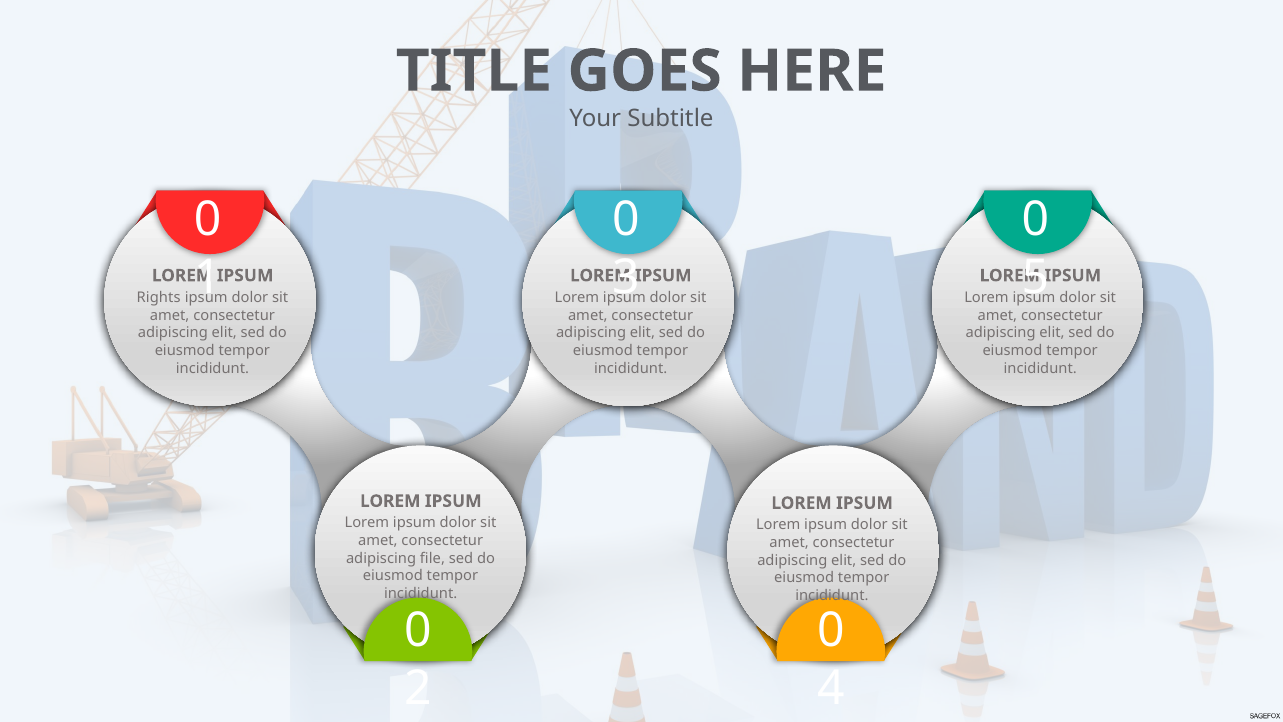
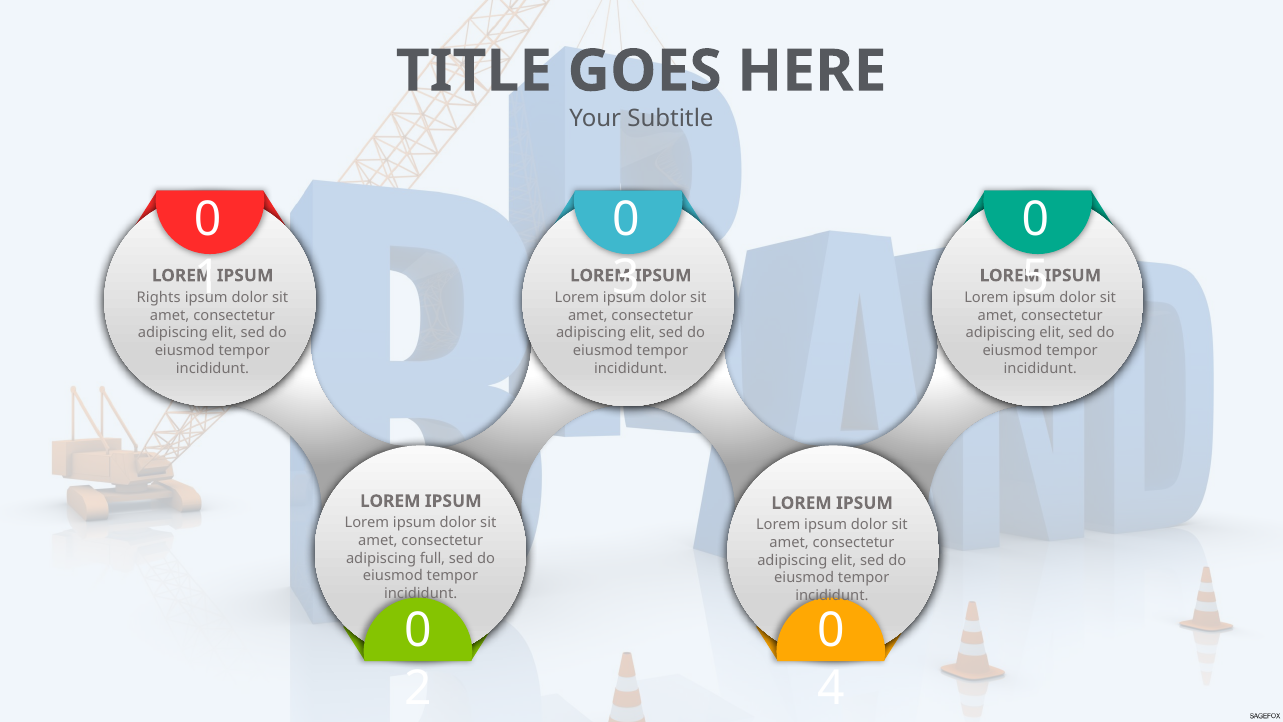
file: file -> full (433, 558)
